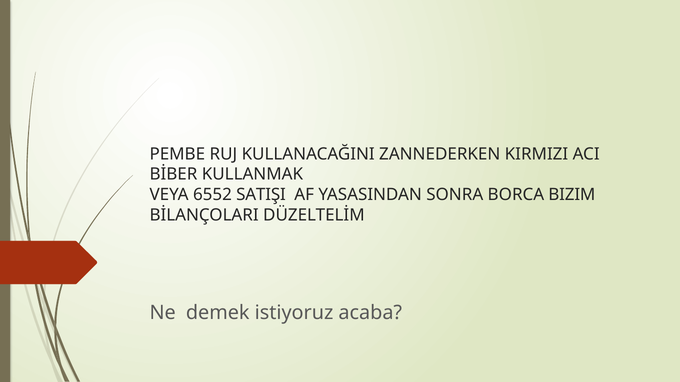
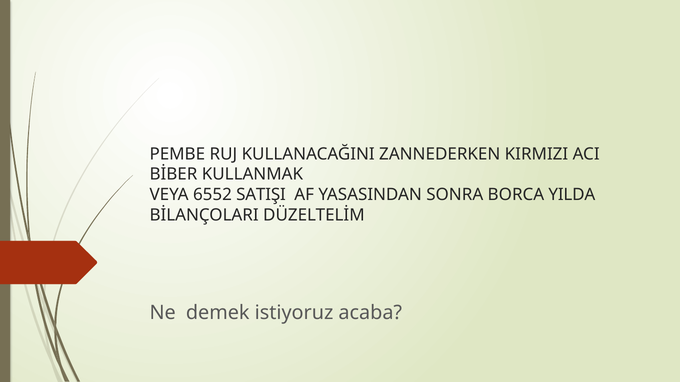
BIZIM: BIZIM -> YILDA (572, 195)
